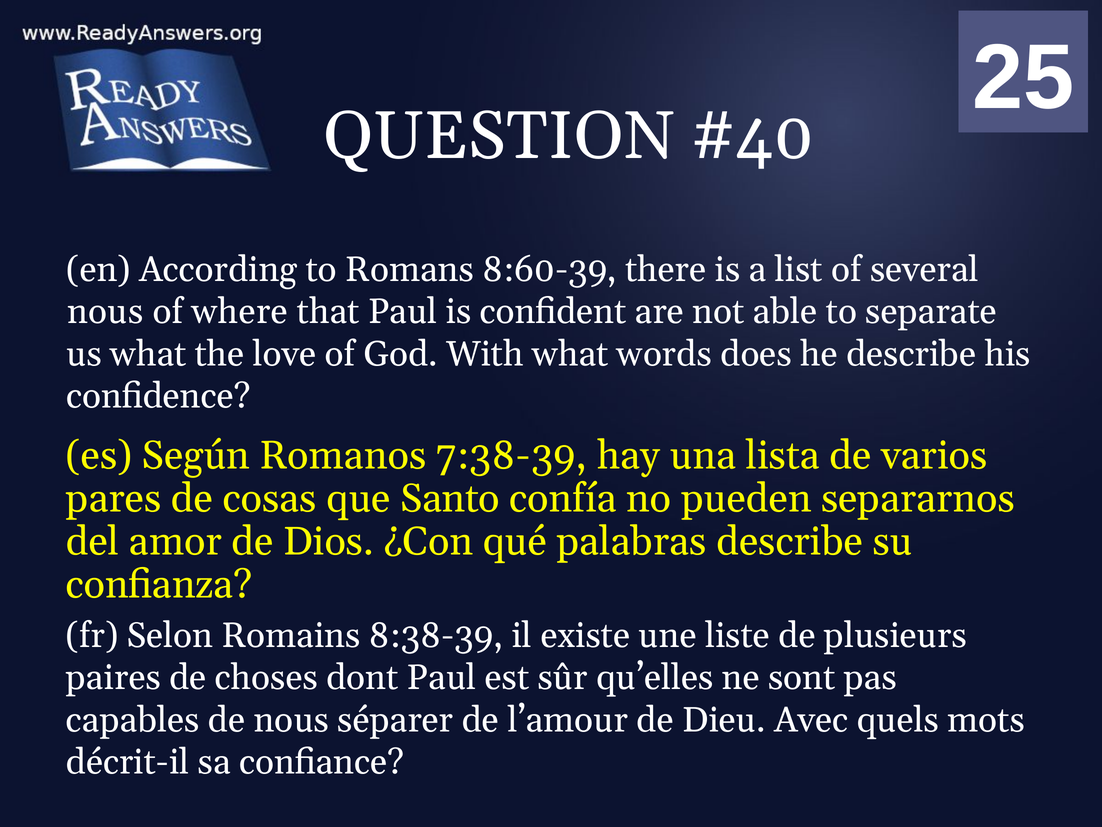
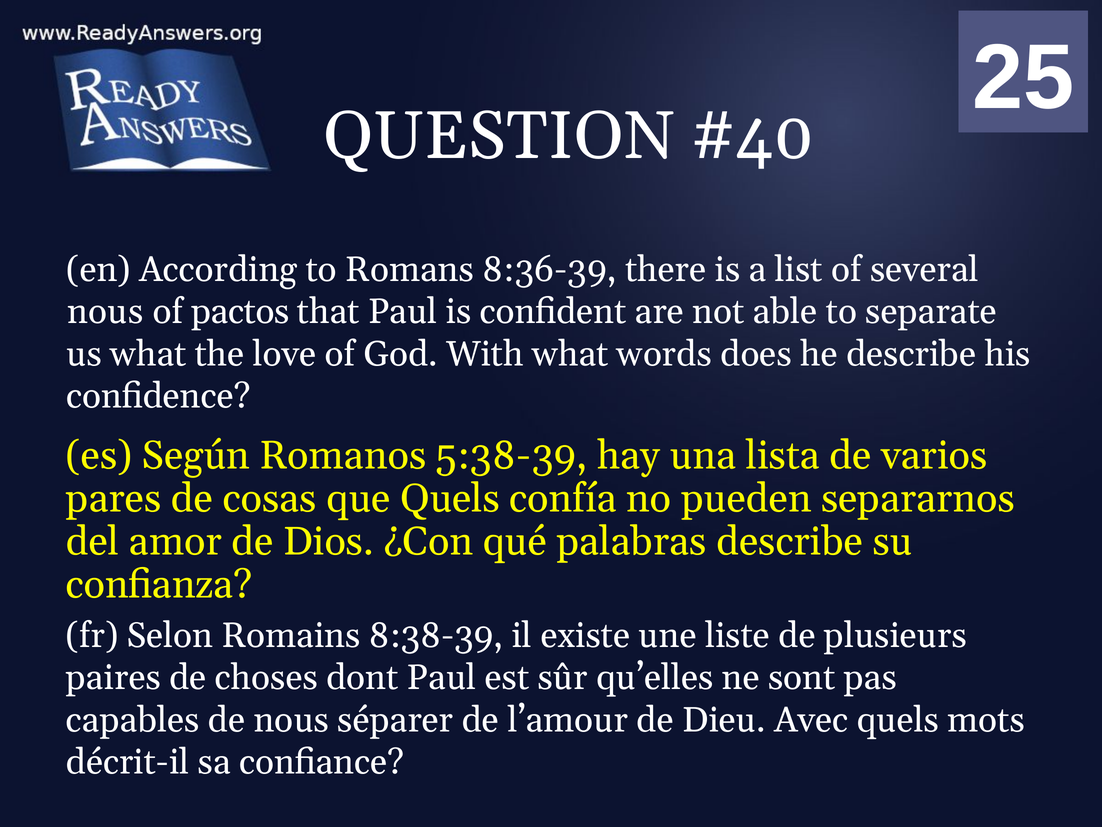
8:60-39: 8:60-39 -> 8:36-39 (549, 269)
where: where -> pactos (240, 312)
7:38-39: 7:38-39 -> 5:38-39 (512, 455)
que Santo: Santo -> Quels (450, 498)
